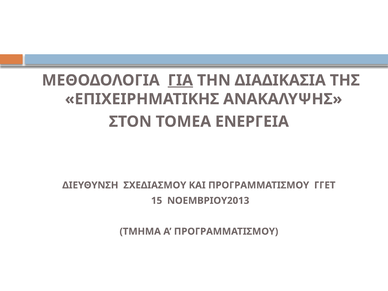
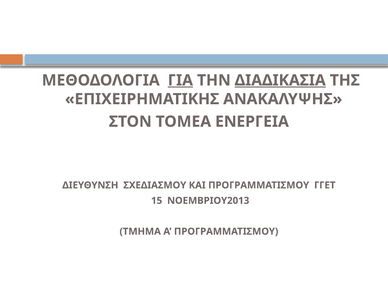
ΔΙΑΔΙΚΑΣΙΑ underline: none -> present (280, 80)
